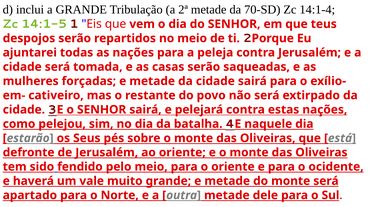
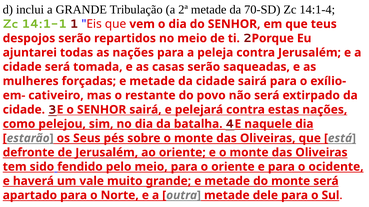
14:1-5: 14:1-5 -> 14:1-1 (44, 24)
